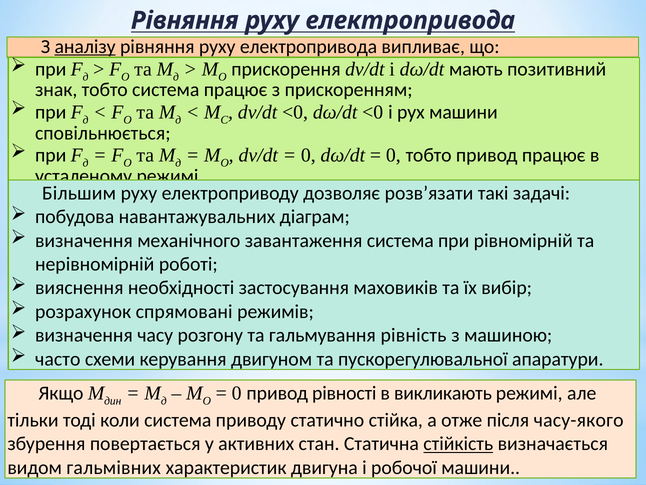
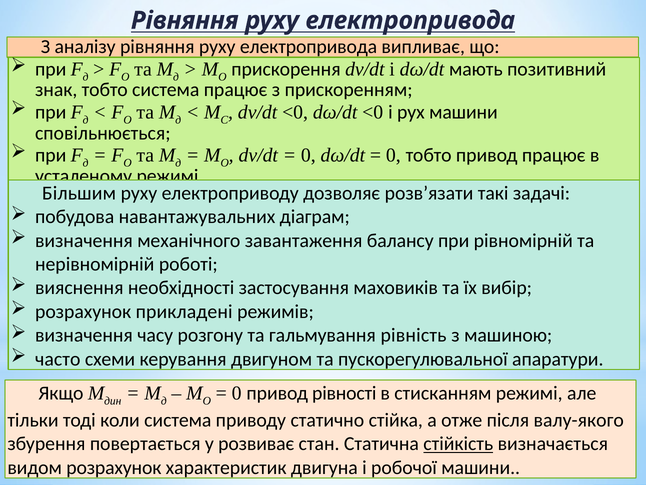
аналізу underline: present -> none (85, 47)
завантаження система: система -> балансу (400, 240)
спрямовані: спрямовані -> прикладені (184, 311)
викликають: викликають -> стисканням (443, 393)
часу-якого: часу-якого -> валу-якого (579, 420)
активних: активних -> розвиває (256, 443)
видом гальмівних: гальмівних -> розрахунок (114, 467)
